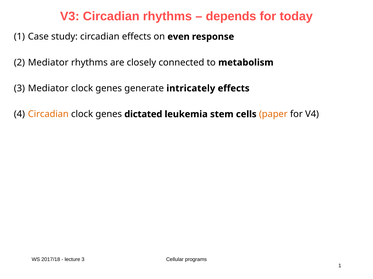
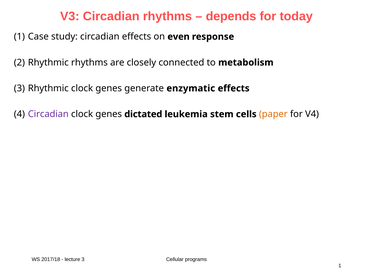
Mediator: Mediator -> Rhythmic (48, 63)
3 Mediator: Mediator -> Rhythmic (48, 89)
intricately: intricately -> enzymatic (191, 89)
Circadian colour: orange -> purple (48, 114)
